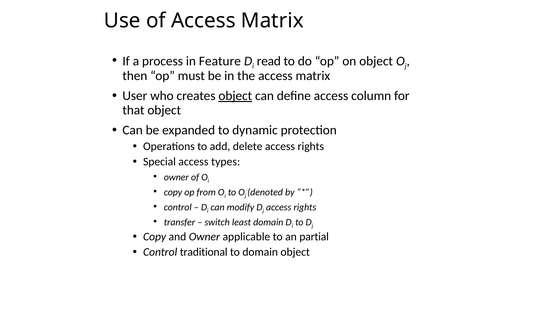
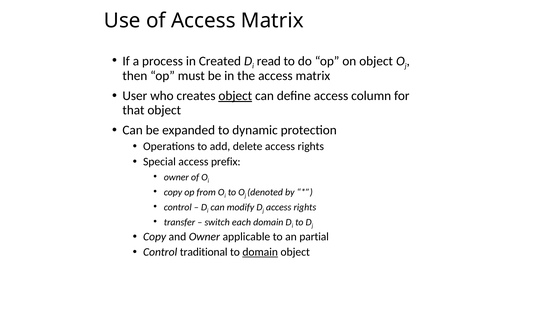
Feature: Feature -> Created (220, 61)
types: types -> prefix (226, 161)
least: least -> each (241, 222)
domain underline: none -> present (260, 252)
